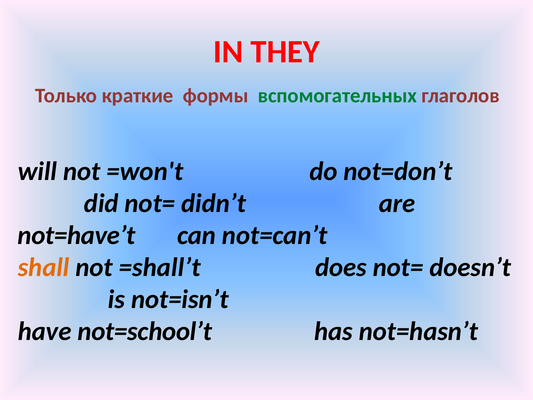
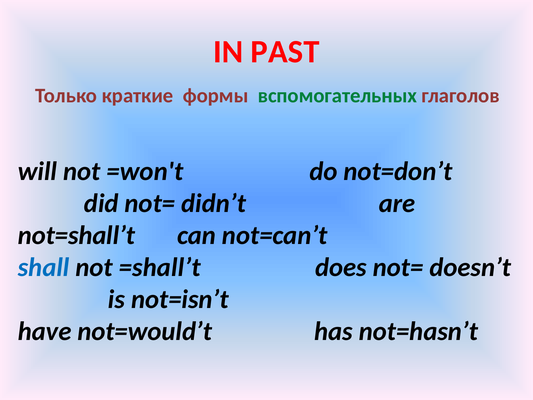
THEY: THEY -> PAST (285, 52)
not=have’t: not=have’t -> not=shall’t (76, 235)
shall colour: orange -> blue (44, 267)
not=school’t: not=school’t -> not=would’t (145, 331)
